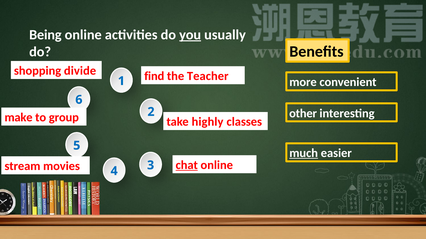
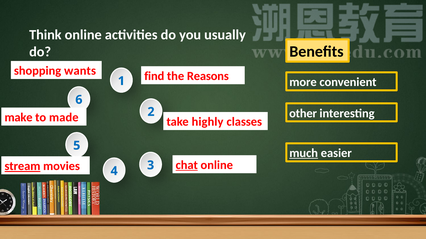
Being: Being -> Think (45, 35)
you underline: present -> none (190, 35)
divide: divide -> wants (80, 71)
Teacher: Teacher -> Reasons (208, 76)
group: group -> made (64, 118)
stream underline: none -> present (22, 167)
